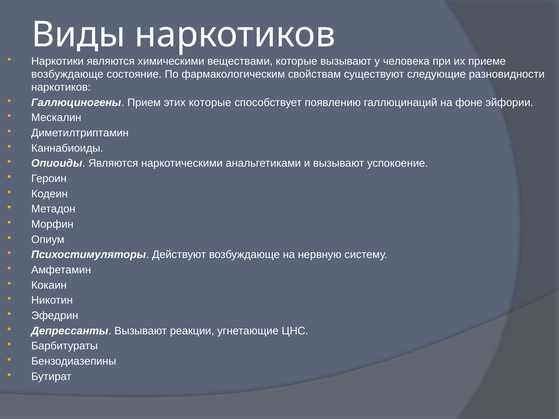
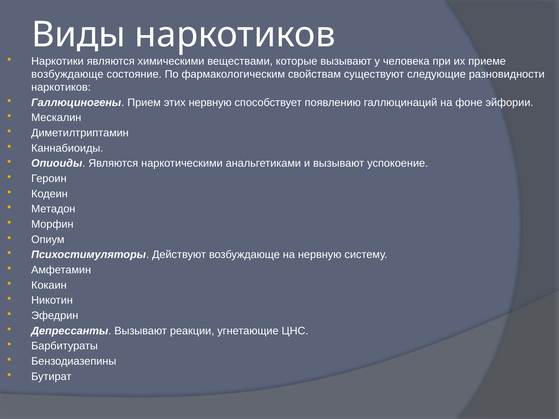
этих которые: которые -> нервную (210, 103)
